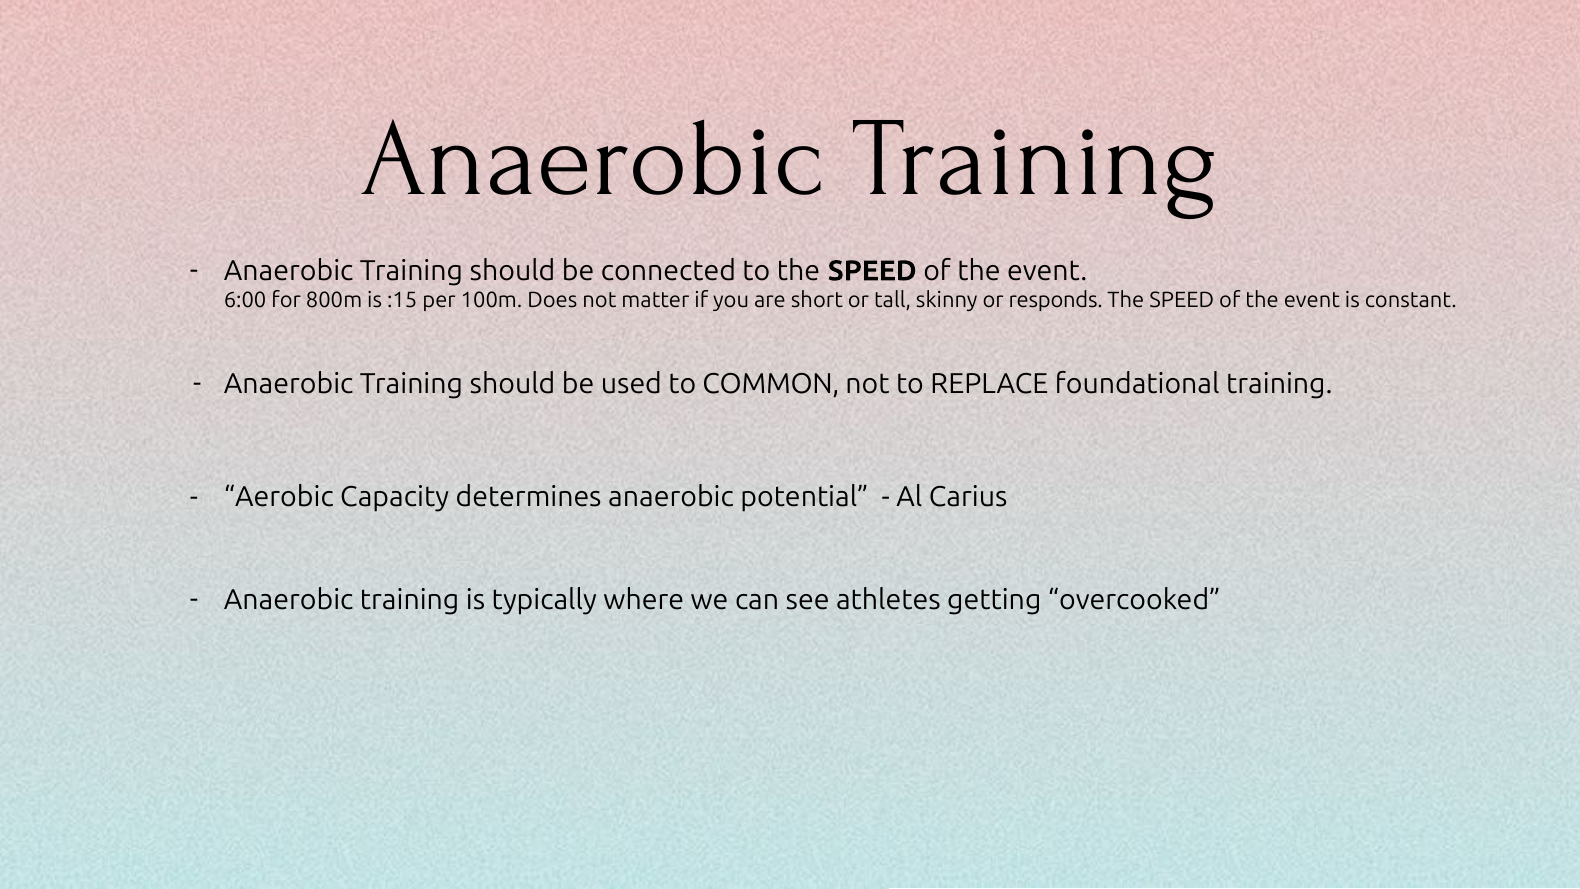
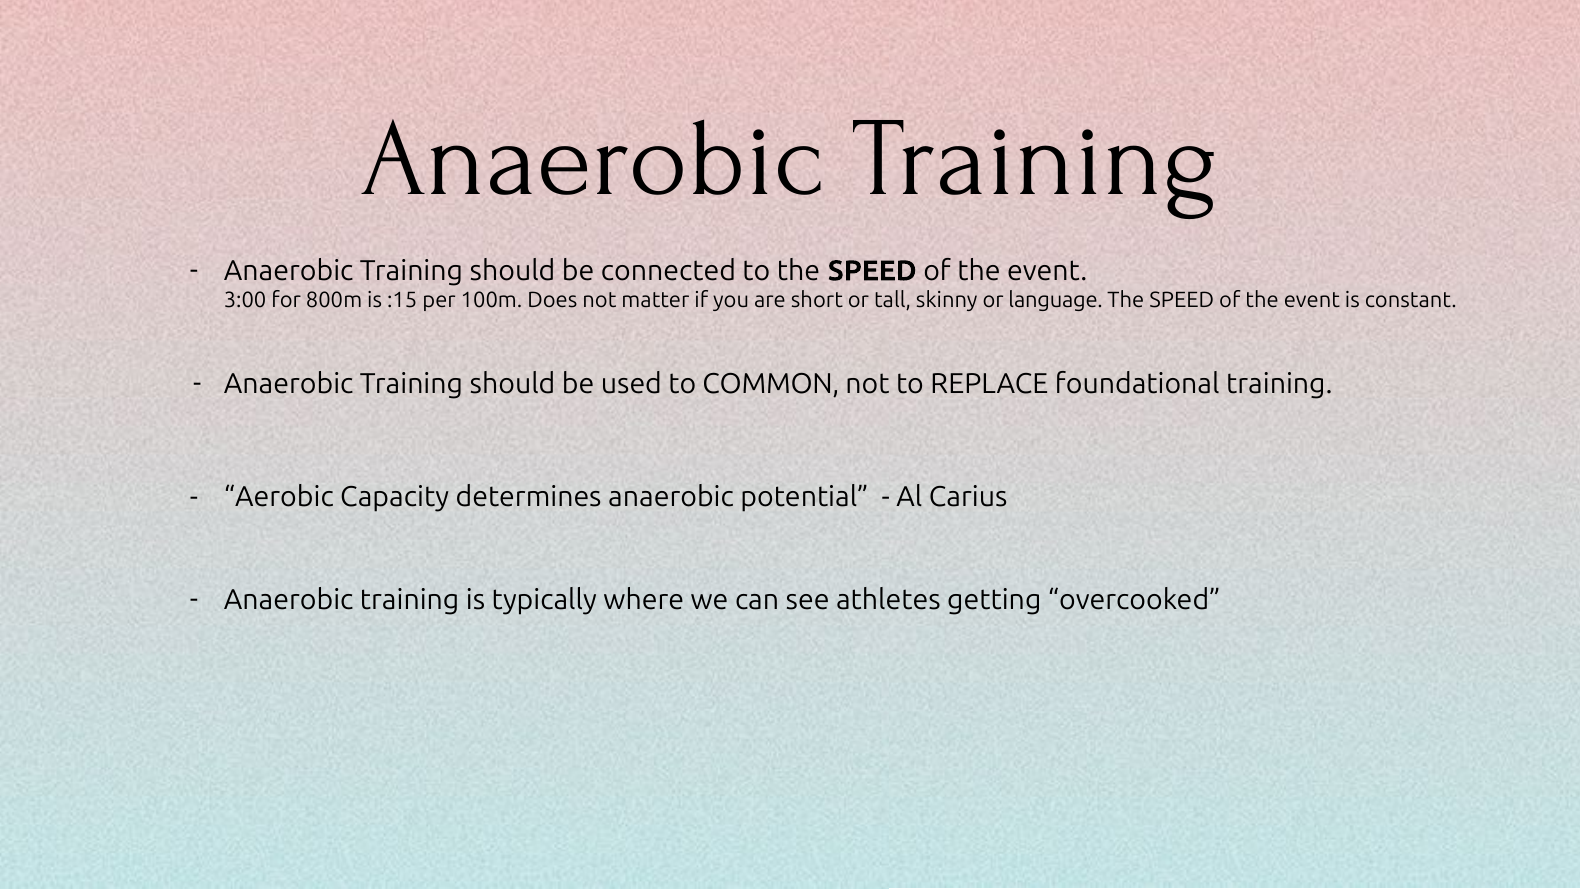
6:00: 6:00 -> 3:00 (245, 301)
responds: responds -> language (1056, 301)
